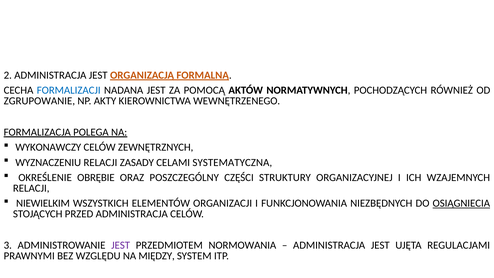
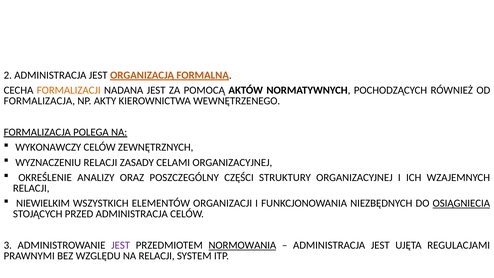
FORMALIZACJI colour: blue -> orange (69, 90)
ZGRUPOWANIE: ZGRUPOWANIE -> FORMALIZACJA (39, 101)
CELAMI SYSTEMATYCZNA: SYSTEMATYCZNA -> ORGANIZACYJNEJ (232, 162)
OBRĘBIE: OBRĘBIE -> ANALIZY (96, 178)
NORMOWANIA underline: none -> present (242, 245)
NA MIĘDZY: MIĘDZY -> RELACJI (157, 256)
